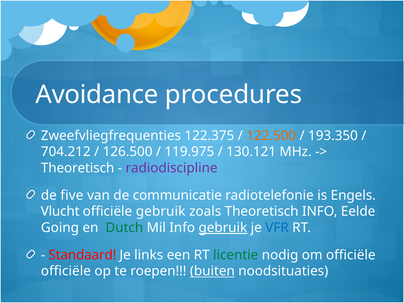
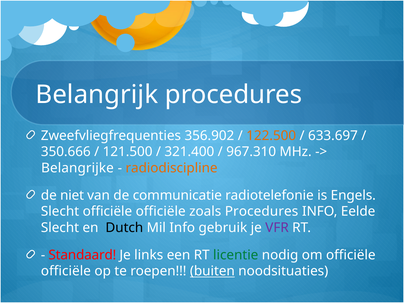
Avoidance: Avoidance -> Belangrijk (97, 95)
122.375: 122.375 -> 356.902 (209, 136)
193.350: 193.350 -> 633.697 (333, 136)
704.212: 704.212 -> 350.666 (66, 152)
126.500: 126.500 -> 121.500 (128, 152)
119.975: 119.975 -> 321.400 (189, 152)
130.121: 130.121 -> 967.310 (251, 152)
Theoretisch: Theoretisch -> Belangrijke (77, 168)
radiodiscipline colour: purple -> orange (172, 168)
five: five -> niet (72, 195)
Vlucht: Vlucht -> Slecht (60, 211)
gebruik: gebruik -> officiële (161, 211)
zoals Theoretisch: Theoretisch -> Procedures (262, 211)
Going: Going -> Slecht (60, 228)
Dutch colour: green -> black (124, 228)
gebruik underline: present -> none (223, 228)
VFR colour: blue -> purple (277, 228)
